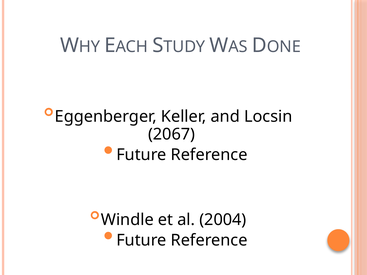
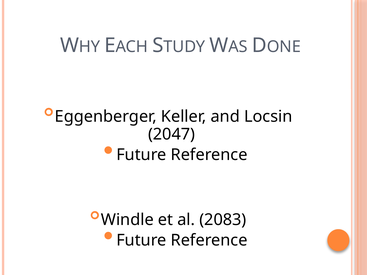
2067: 2067 -> 2047 (172, 134)
2004: 2004 -> 2083 (223, 220)
